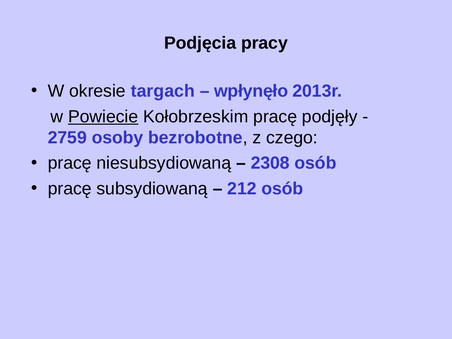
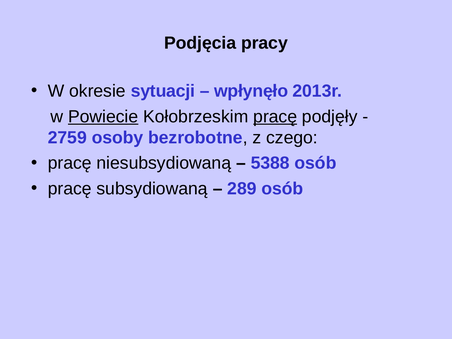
targach: targach -> sytuacji (163, 91)
pracę underline: none -> present (275, 117)
2308: 2308 -> 5388 (270, 163)
212: 212 -> 289 (242, 189)
